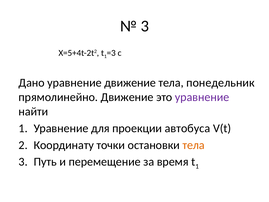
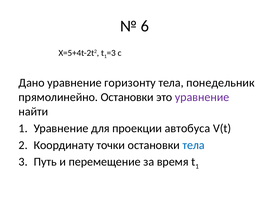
3: 3 -> 6 (145, 26)
уравнение движение: движение -> горизонту (130, 83)
прямолинейно Движение: Движение -> Остановки (127, 97)
тела colour: orange -> blue (194, 145)
